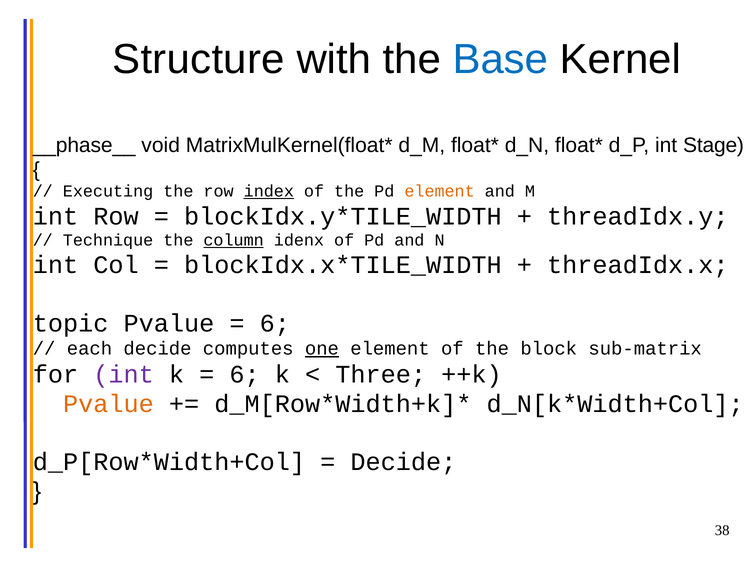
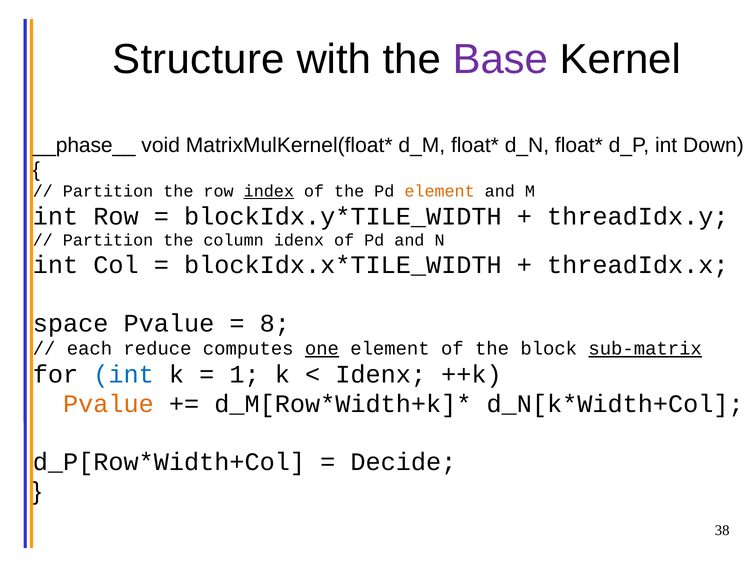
Base colour: blue -> purple (500, 60)
Stage: Stage -> Down (713, 145)
Executing: Executing -> Partition (108, 191)
Technique: Technique -> Partition (108, 240)
column underline: present -> none (234, 240)
topic: topic -> space (71, 323)
6: 6 -> 8 (275, 323)
each decide: decide -> reduce (158, 349)
sub-matrix underline: none -> present (645, 349)
int colour: purple -> blue (124, 375)
6: 6 -> 1 (245, 375)
Three: Three -> Idenx (381, 375)
